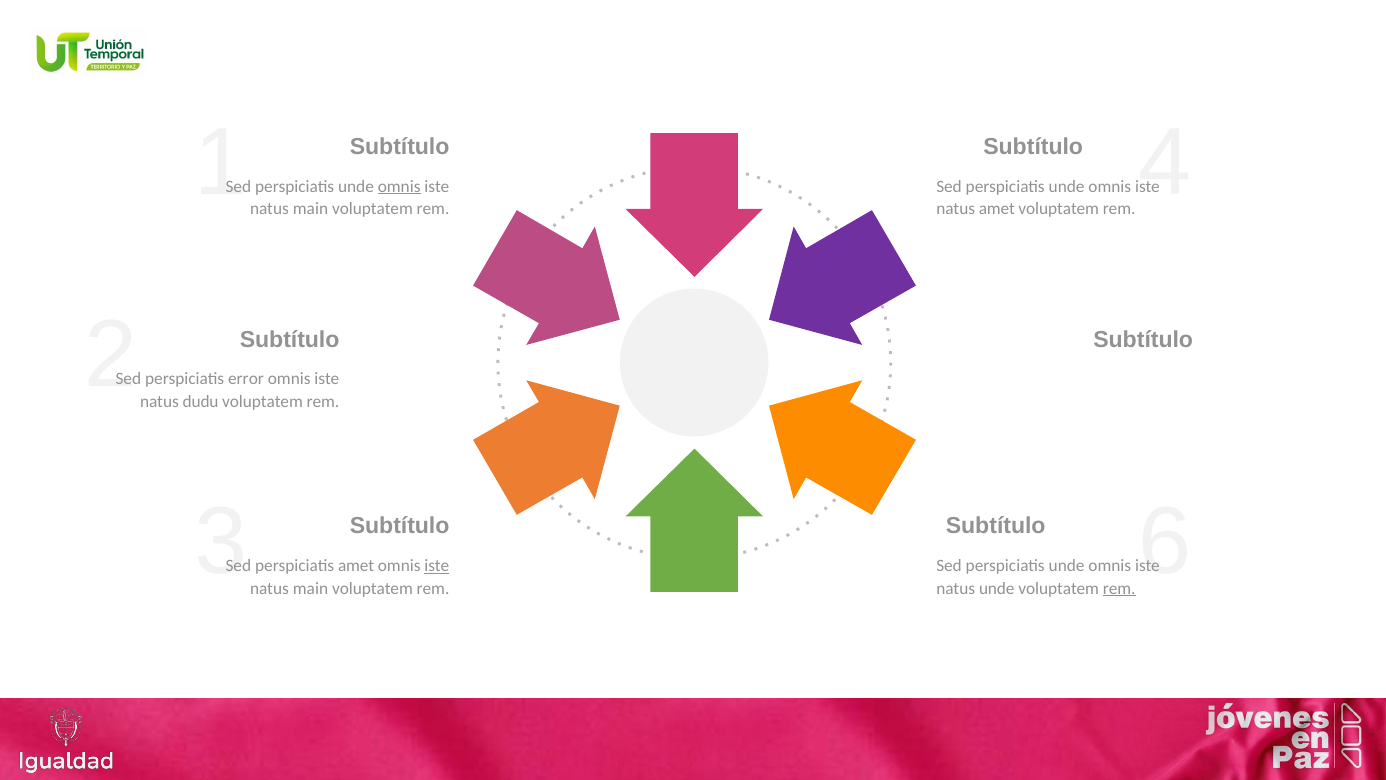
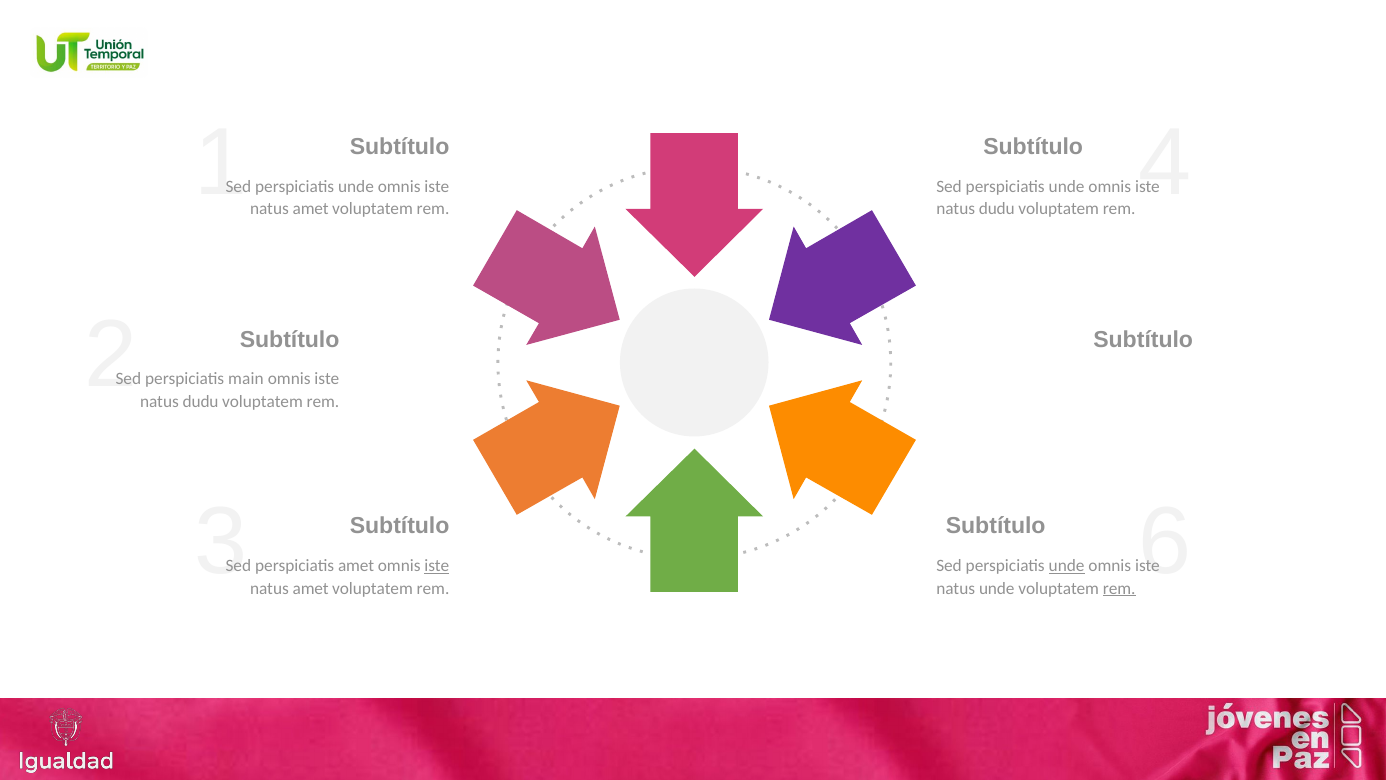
omnis underline: present -> none (399, 186)
main: main -> amet (311, 209)
amet: amet -> dudu (997, 209)
error: error -> main (246, 379)
unde underline: none -> present (1067, 565)
main: main -> amet (311, 588)
